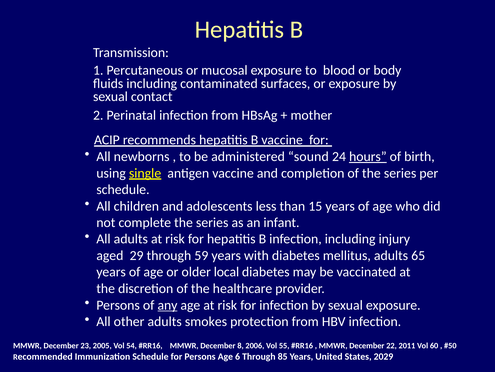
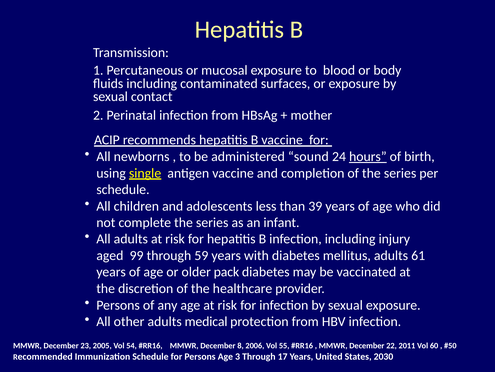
15: 15 -> 39 (315, 206)
29: 29 -> 99 (137, 255)
65: 65 -> 61 (418, 255)
local: local -> pack (226, 272)
any underline: present -> none (168, 305)
smokes: smokes -> medical (206, 321)
6: 6 -> 3 (238, 356)
85: 85 -> 17 (283, 356)
2029: 2029 -> 2030 (383, 356)
